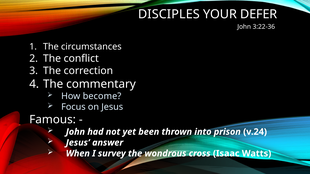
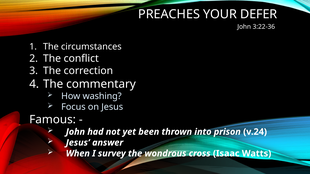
DISCIPLES: DISCIPLES -> PREACHES (169, 14)
become: become -> washing (102, 96)
